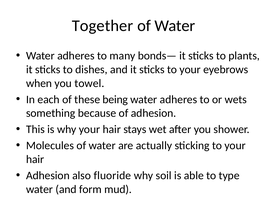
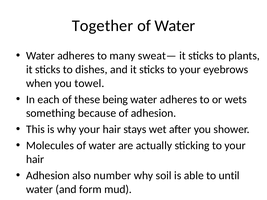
bonds—: bonds— -> sweat— (157, 56)
fluoride: fluoride -> number (112, 176)
type: type -> until (229, 176)
